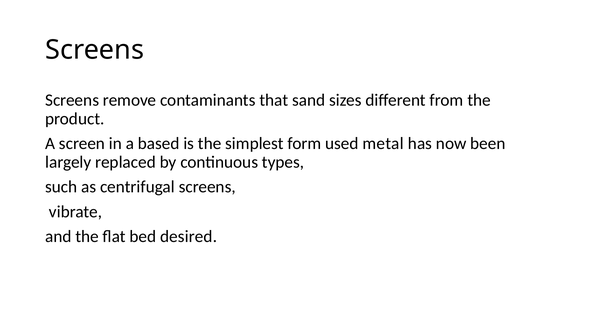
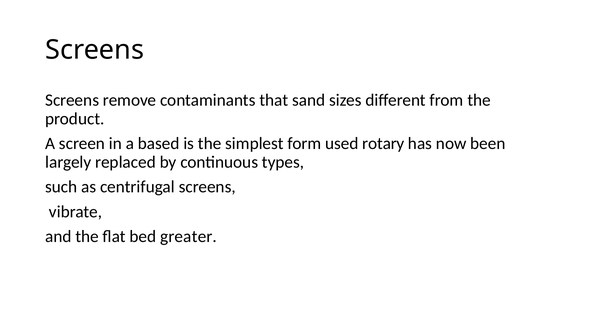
metal: metal -> rotary (383, 143)
desired: desired -> greater (189, 236)
